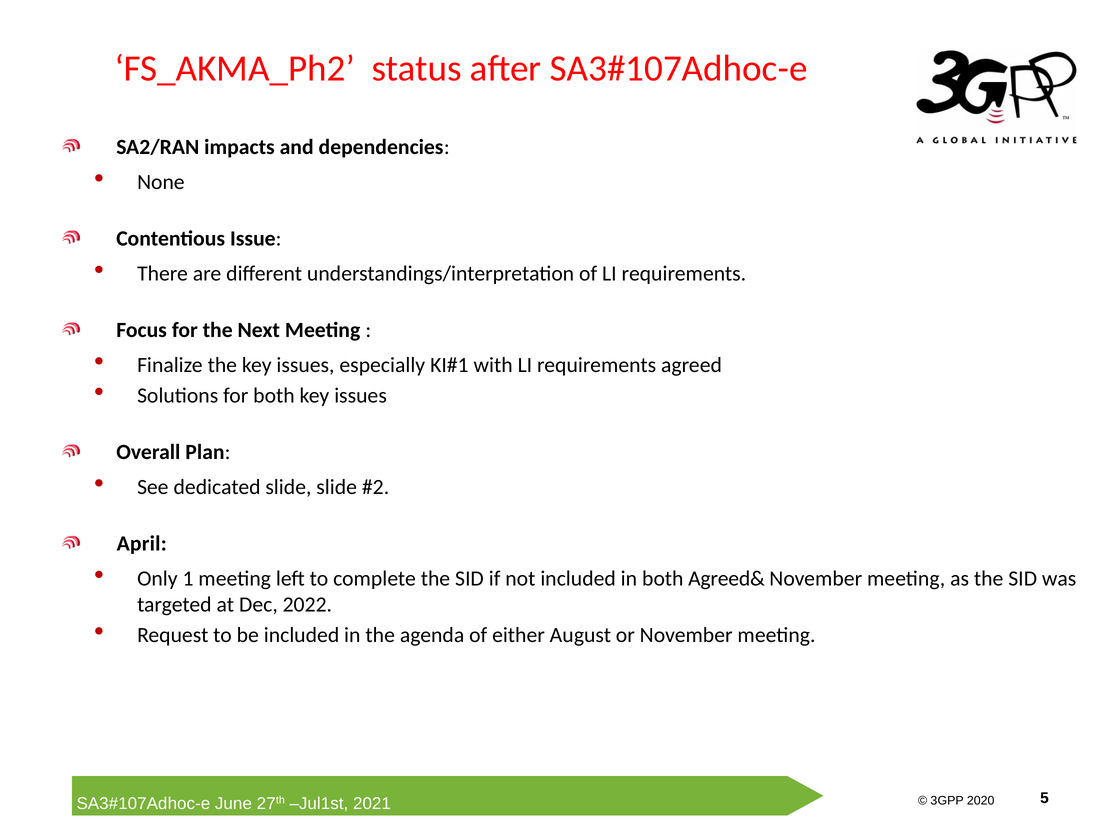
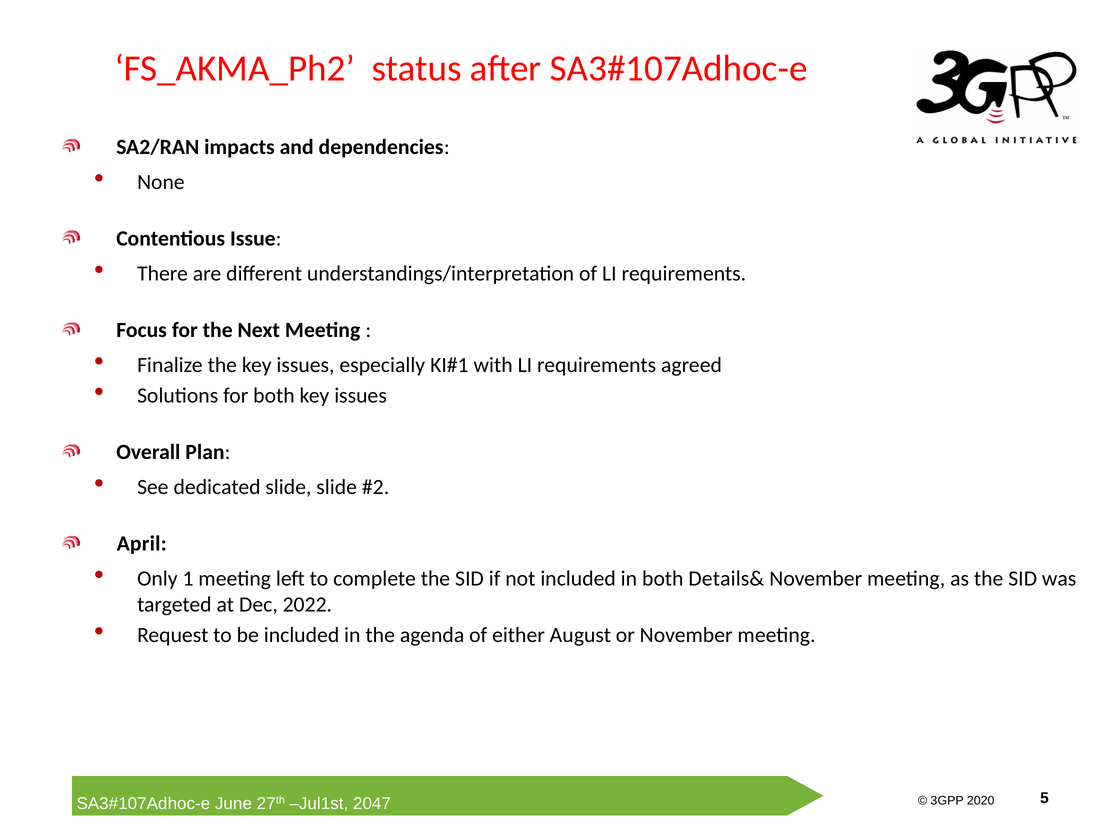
Agreed&: Agreed& -> Details& (726, 579)
2021: 2021 -> 2047 (372, 804)
